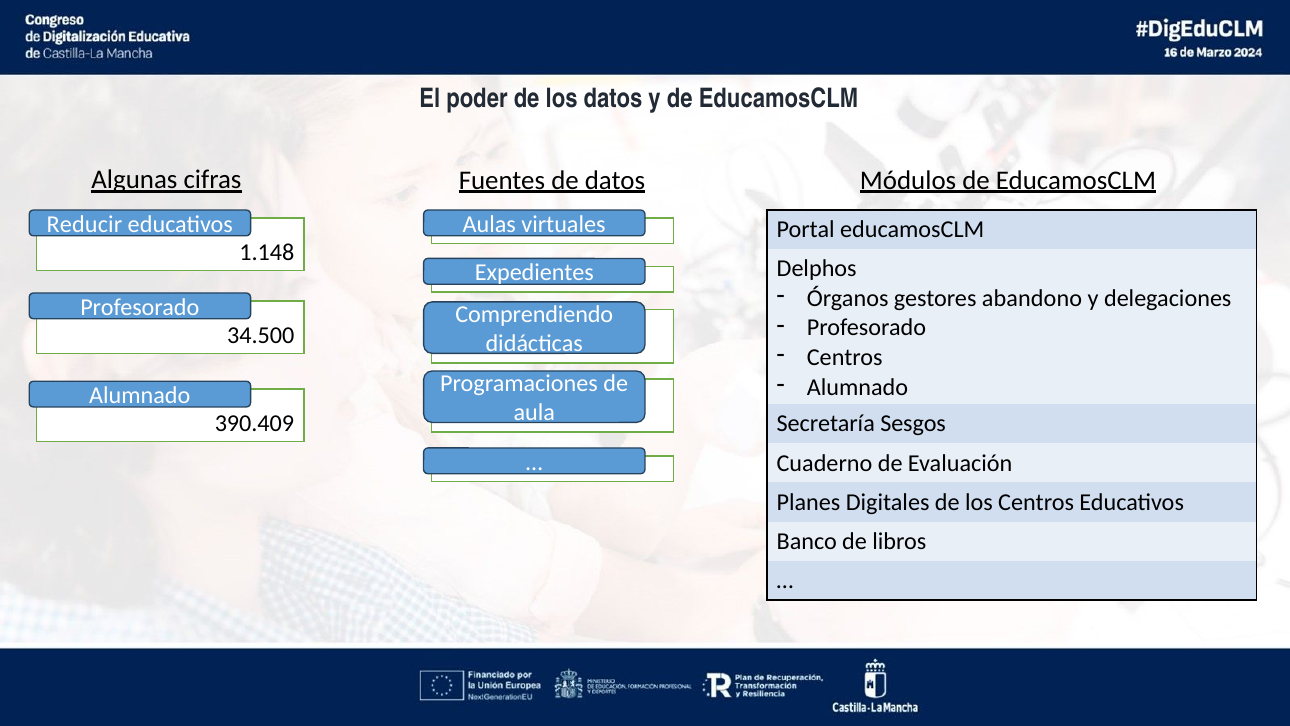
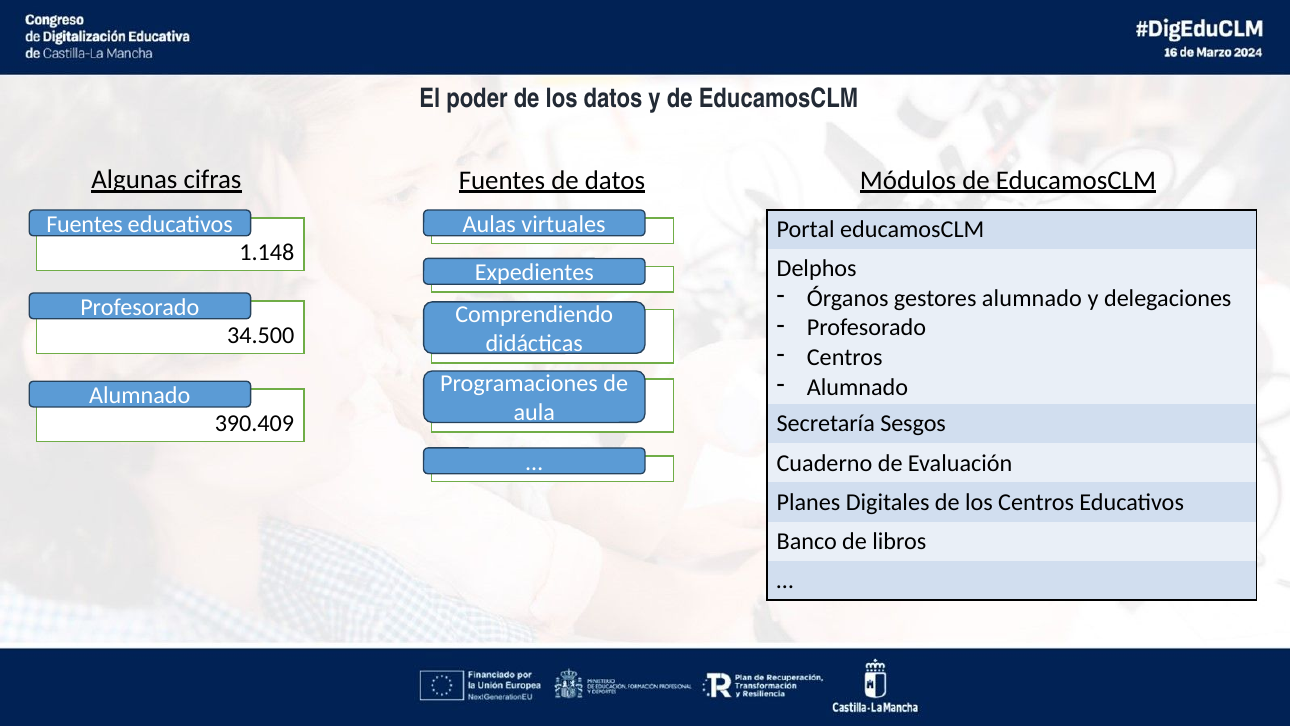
Reducir: Reducir -> Fuentes (85, 224)
gestores abandono: abandono -> alumnado (1032, 298)
